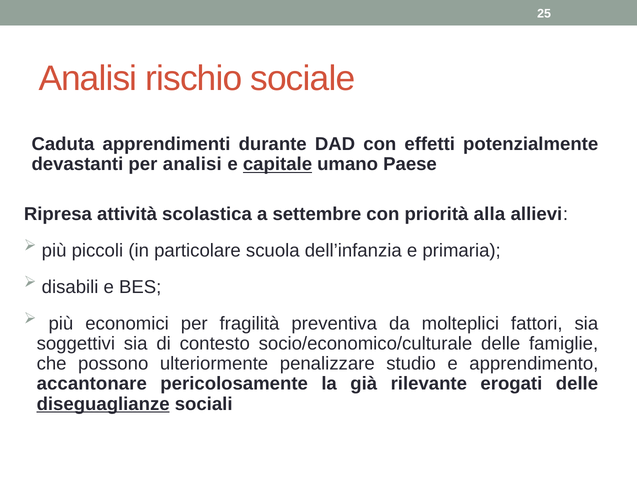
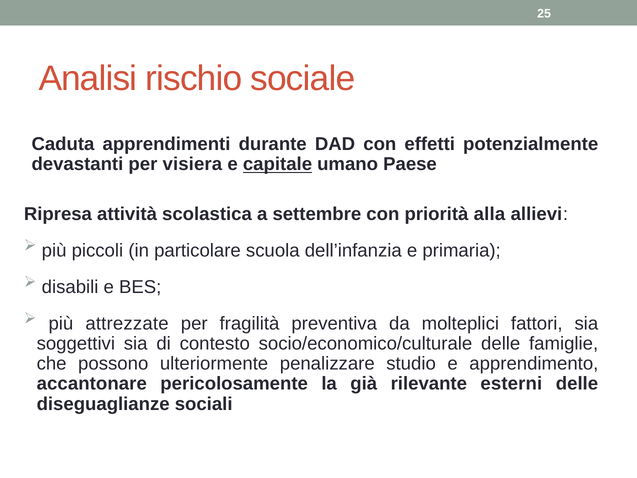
per analisi: analisi -> visiera (192, 164)
economici: economici -> attrezzate (127, 323)
erogati: erogati -> esterni (511, 384)
diseguaglianze underline: present -> none (103, 404)
